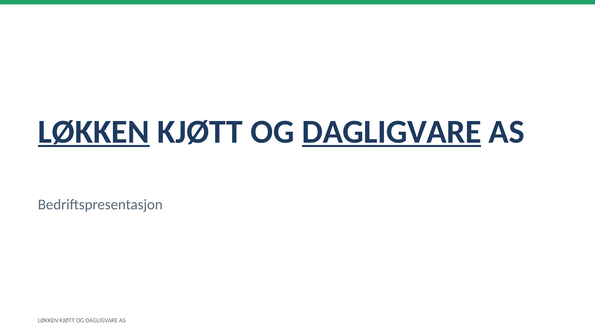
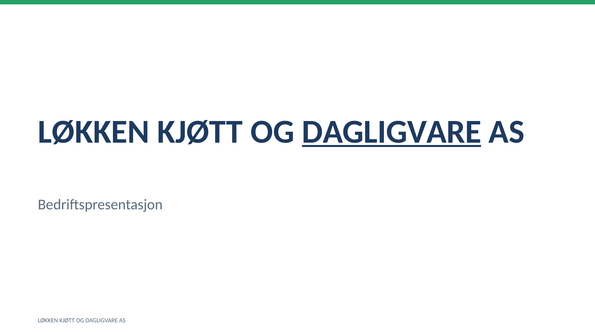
LØKKEN underline: present -> none (94, 132)
